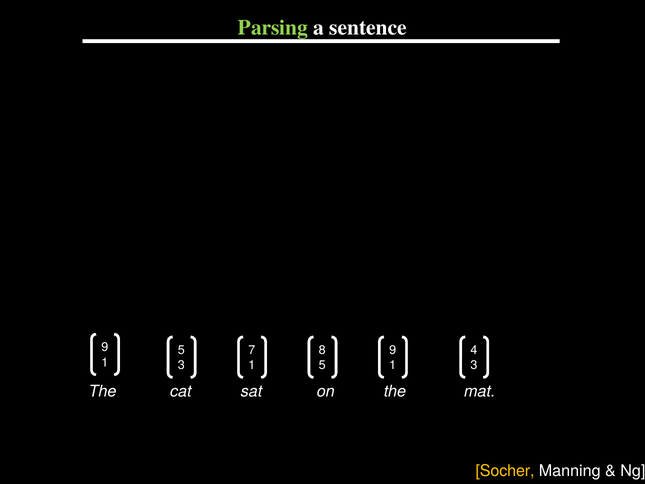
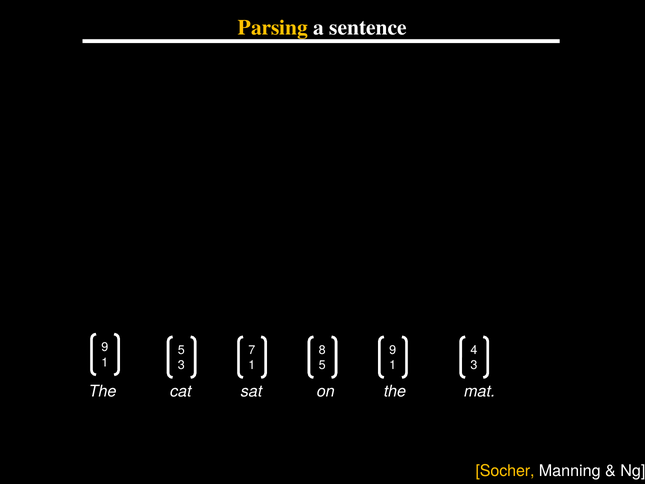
Parsing colour: light green -> yellow (273, 27)
